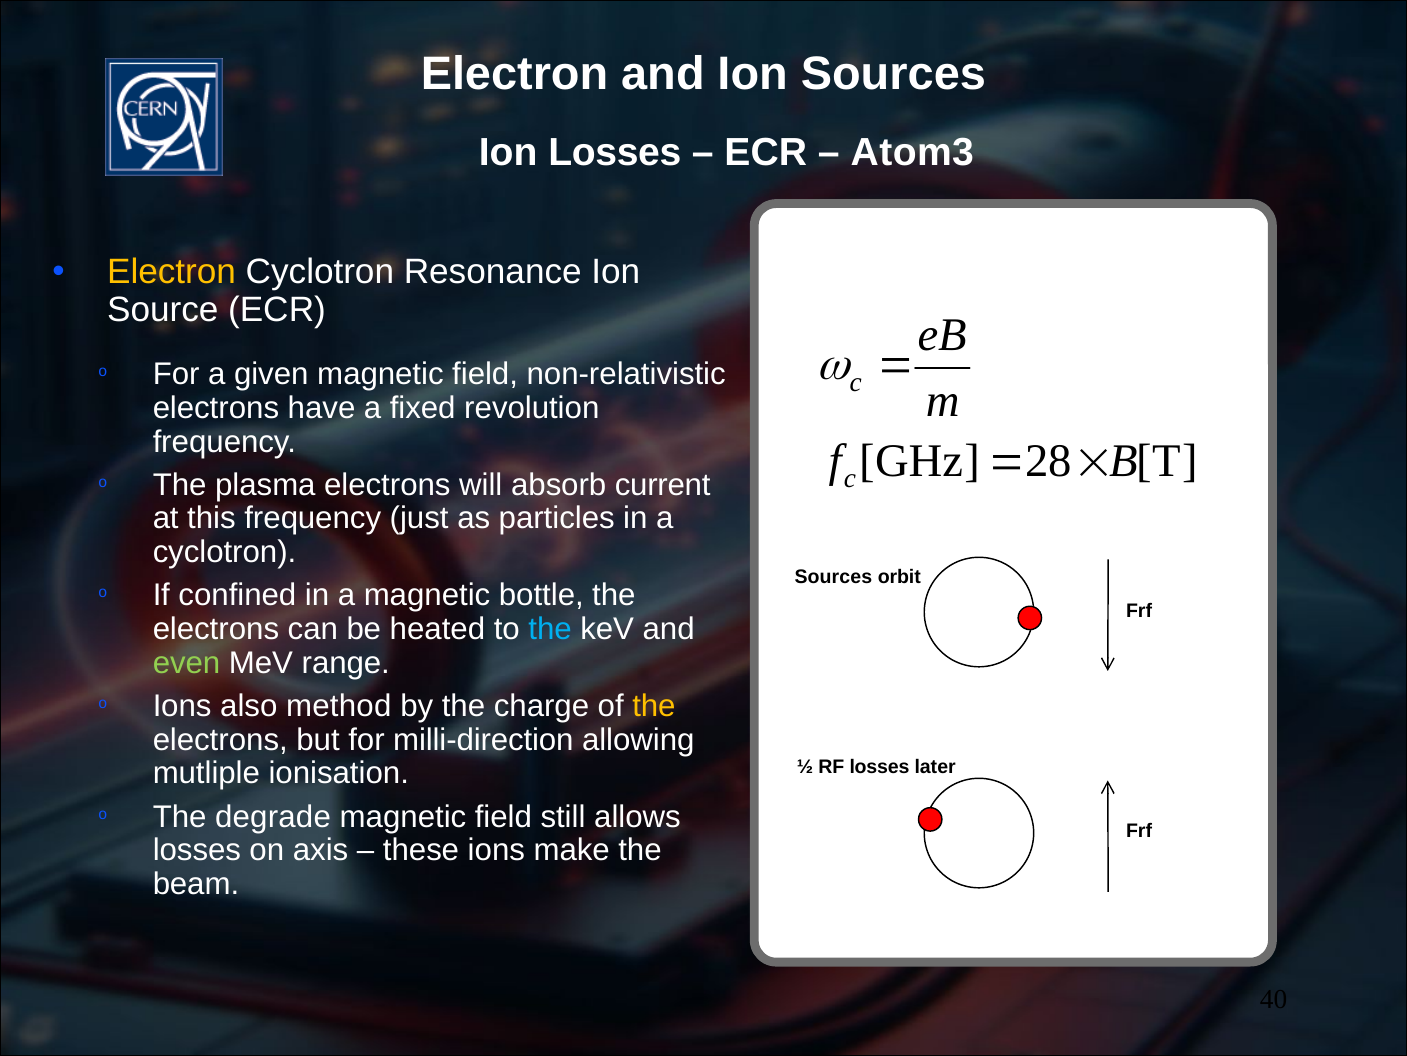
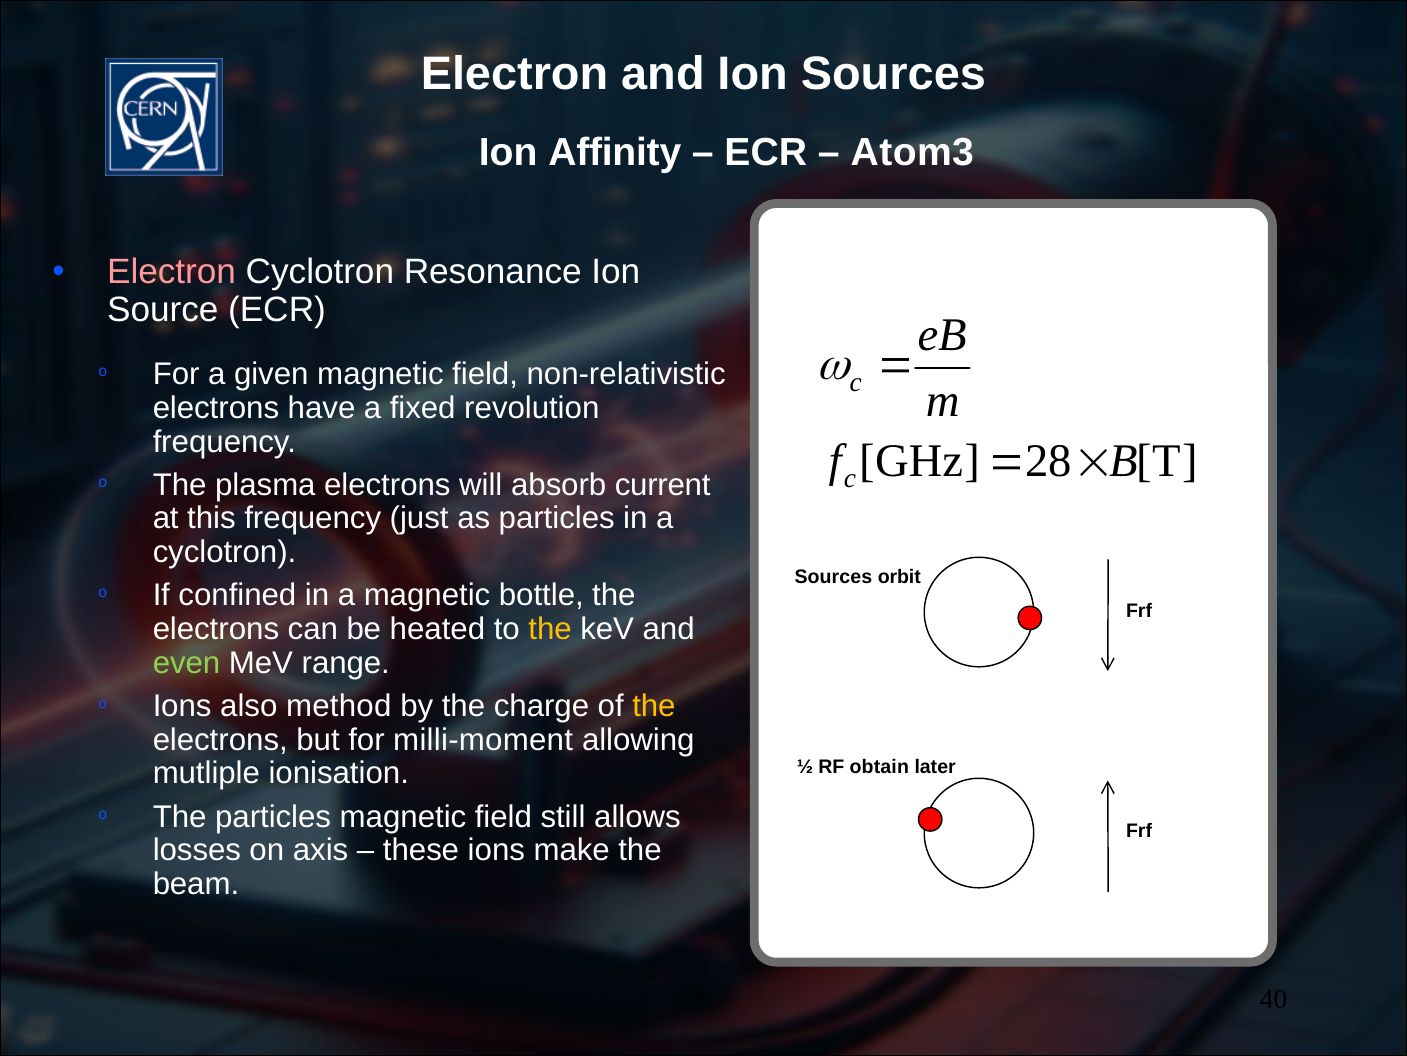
Ion Losses: Losses -> Affinity (615, 152)
Electron colour: yellow -> pink (172, 272)
the colour: light blue -> yellow (550, 629)
milli-direction: milli-direction -> milli-moment (483, 739)
RF losses: losses -> obtain (879, 766)
The degrade: degrade -> particles (273, 816)
